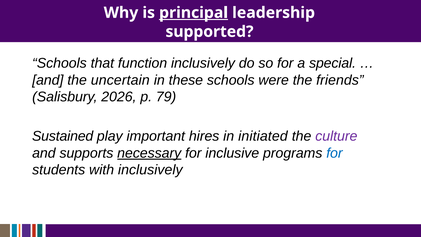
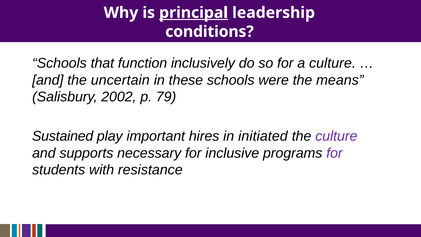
supported: supported -> conditions (210, 32)
a special: special -> culture (332, 63)
friends: friends -> means (340, 80)
2026: 2026 -> 2002 (119, 97)
necessary underline: present -> none (149, 153)
for colour: blue -> purple (334, 153)
with inclusively: inclusively -> resistance (150, 170)
